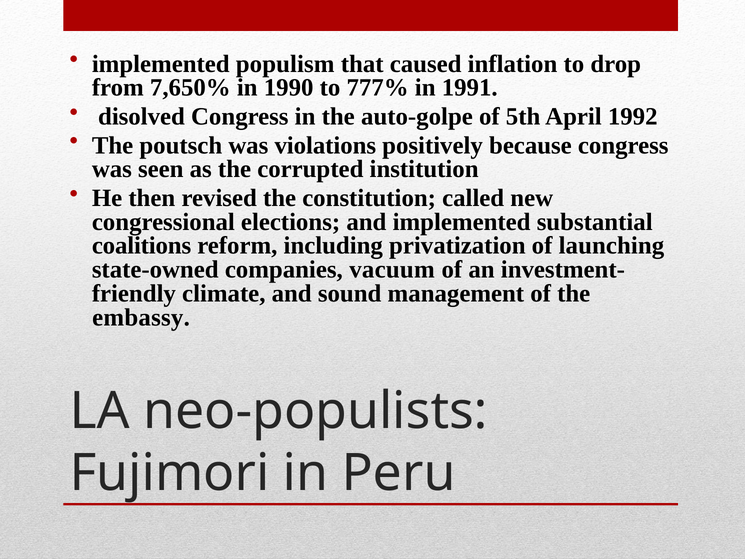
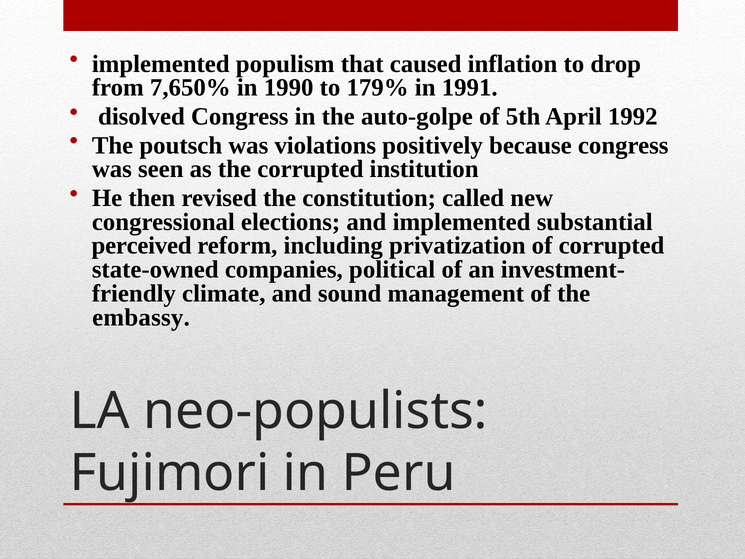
777%: 777% -> 179% (378, 88)
coalitions: coalitions -> perceived (142, 246)
of launching: launching -> corrupted (612, 246)
vacuum: vacuum -> political (392, 269)
